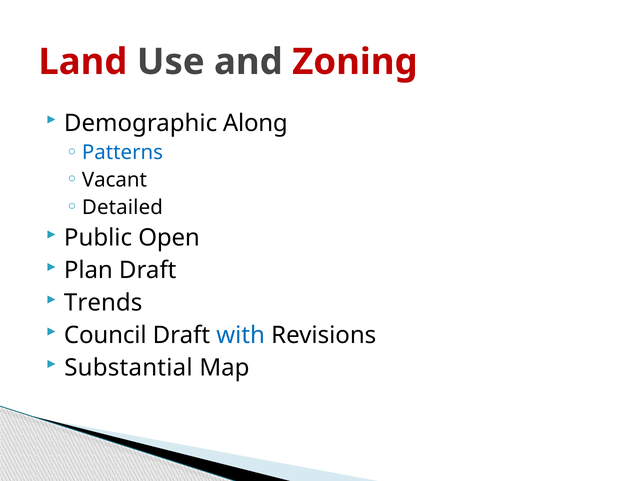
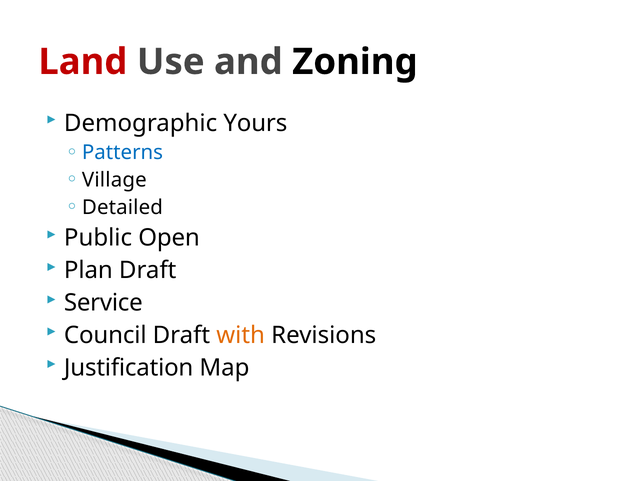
Zoning colour: red -> black (355, 62)
Along: Along -> Yours (255, 123)
Vacant: Vacant -> Village (114, 180)
Trends: Trends -> Service (103, 303)
with colour: blue -> orange (241, 335)
Substantial: Substantial -> Justification (129, 368)
